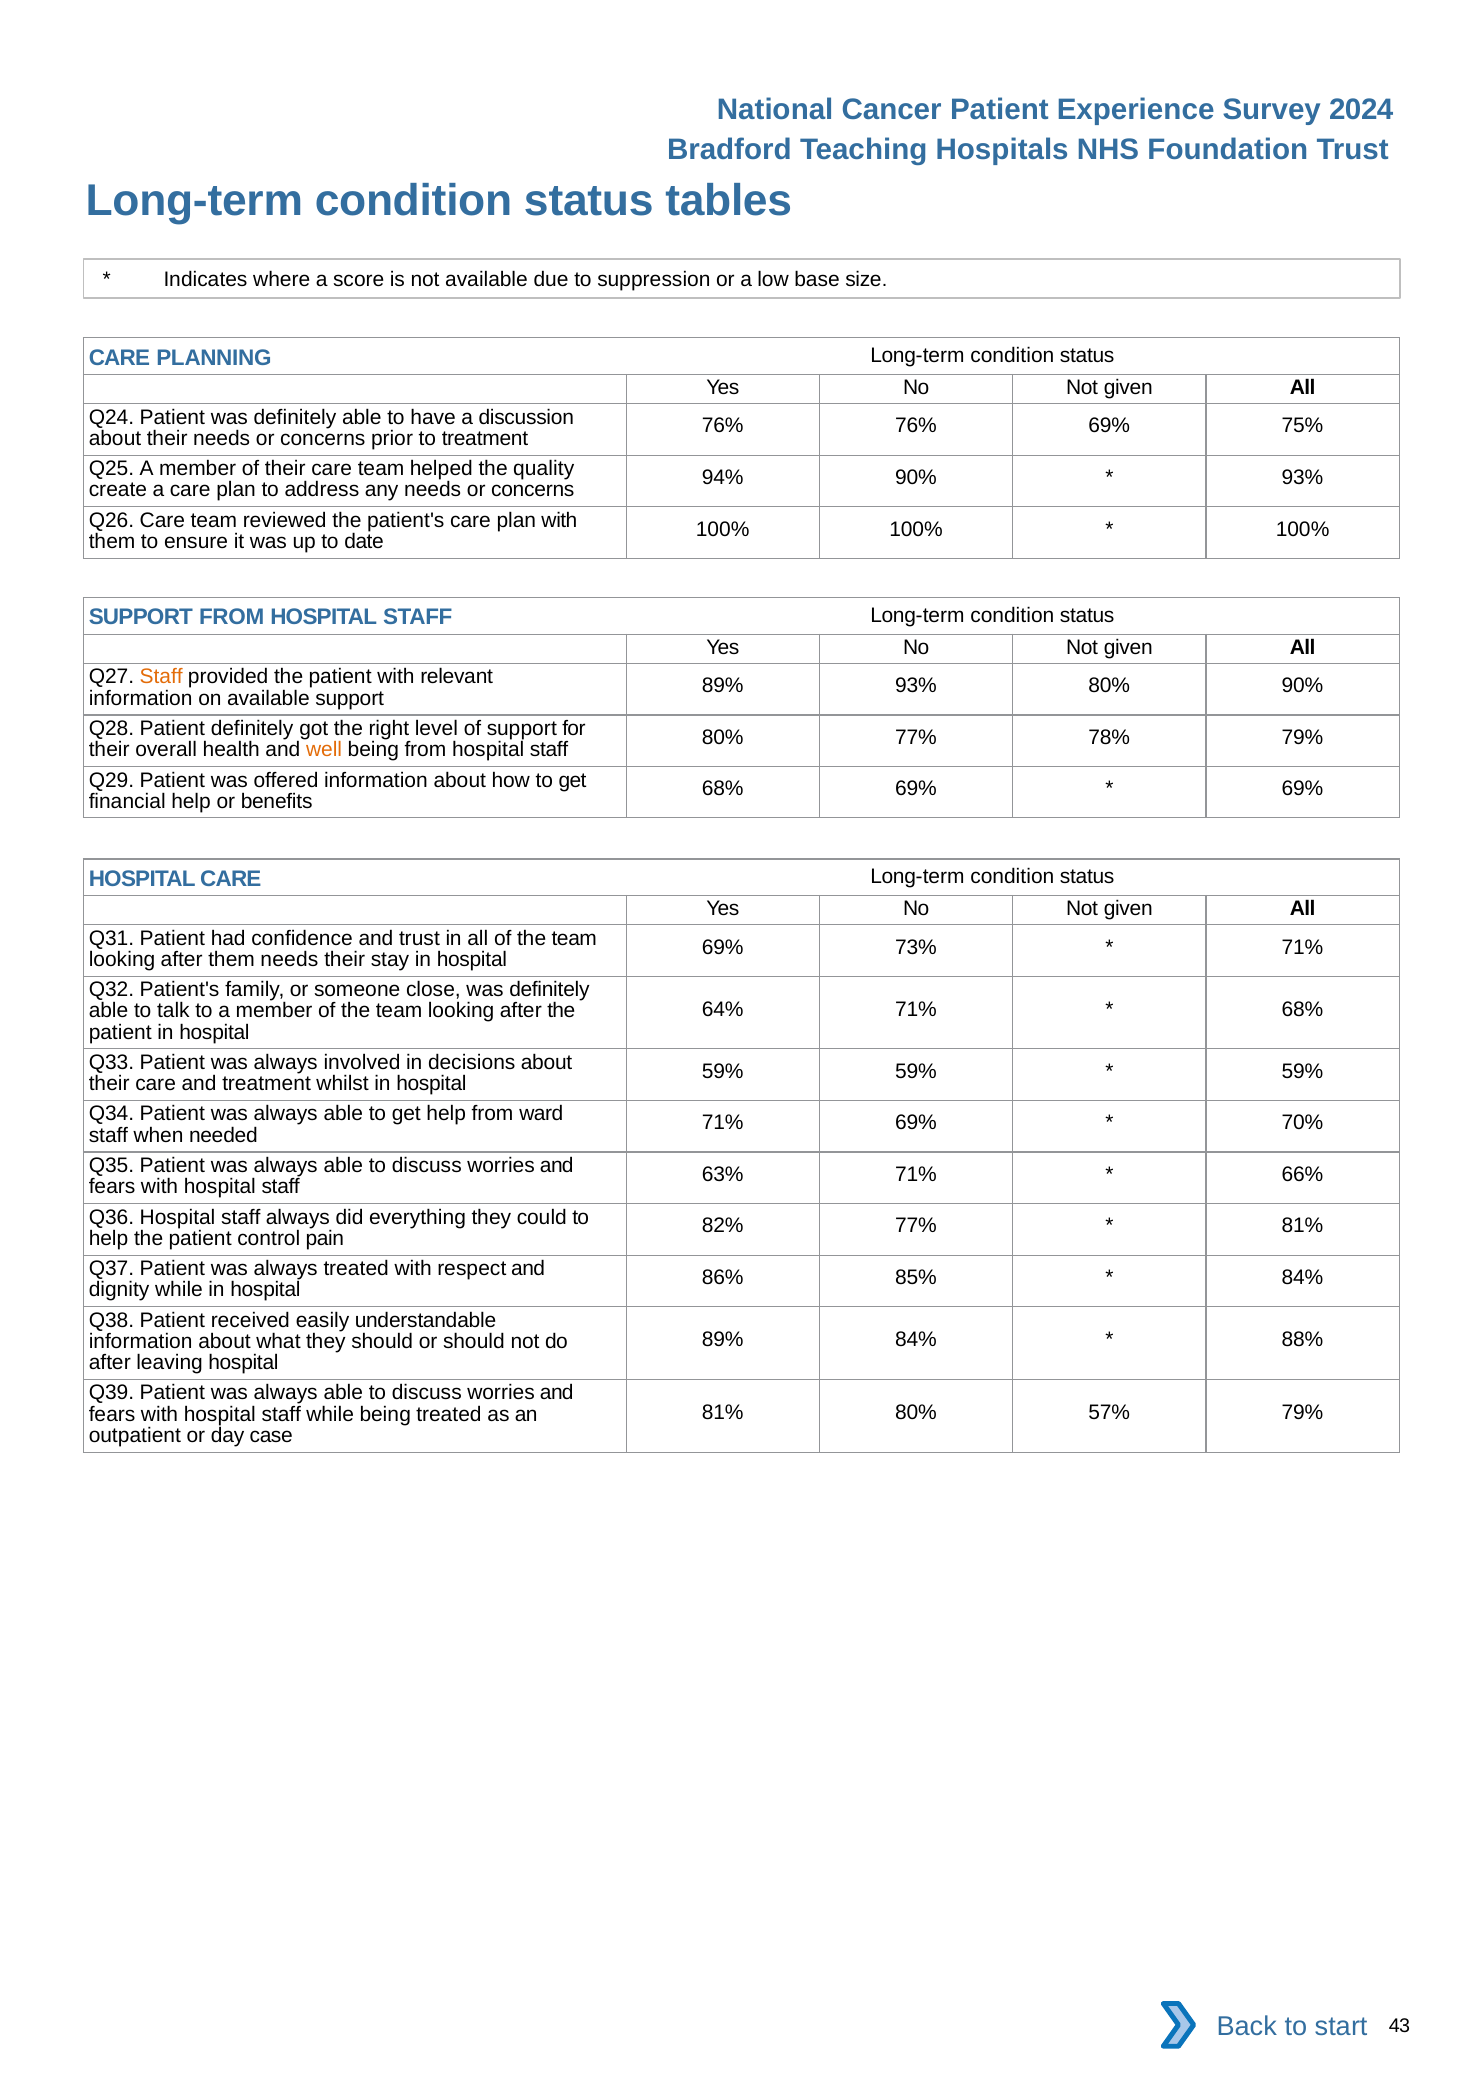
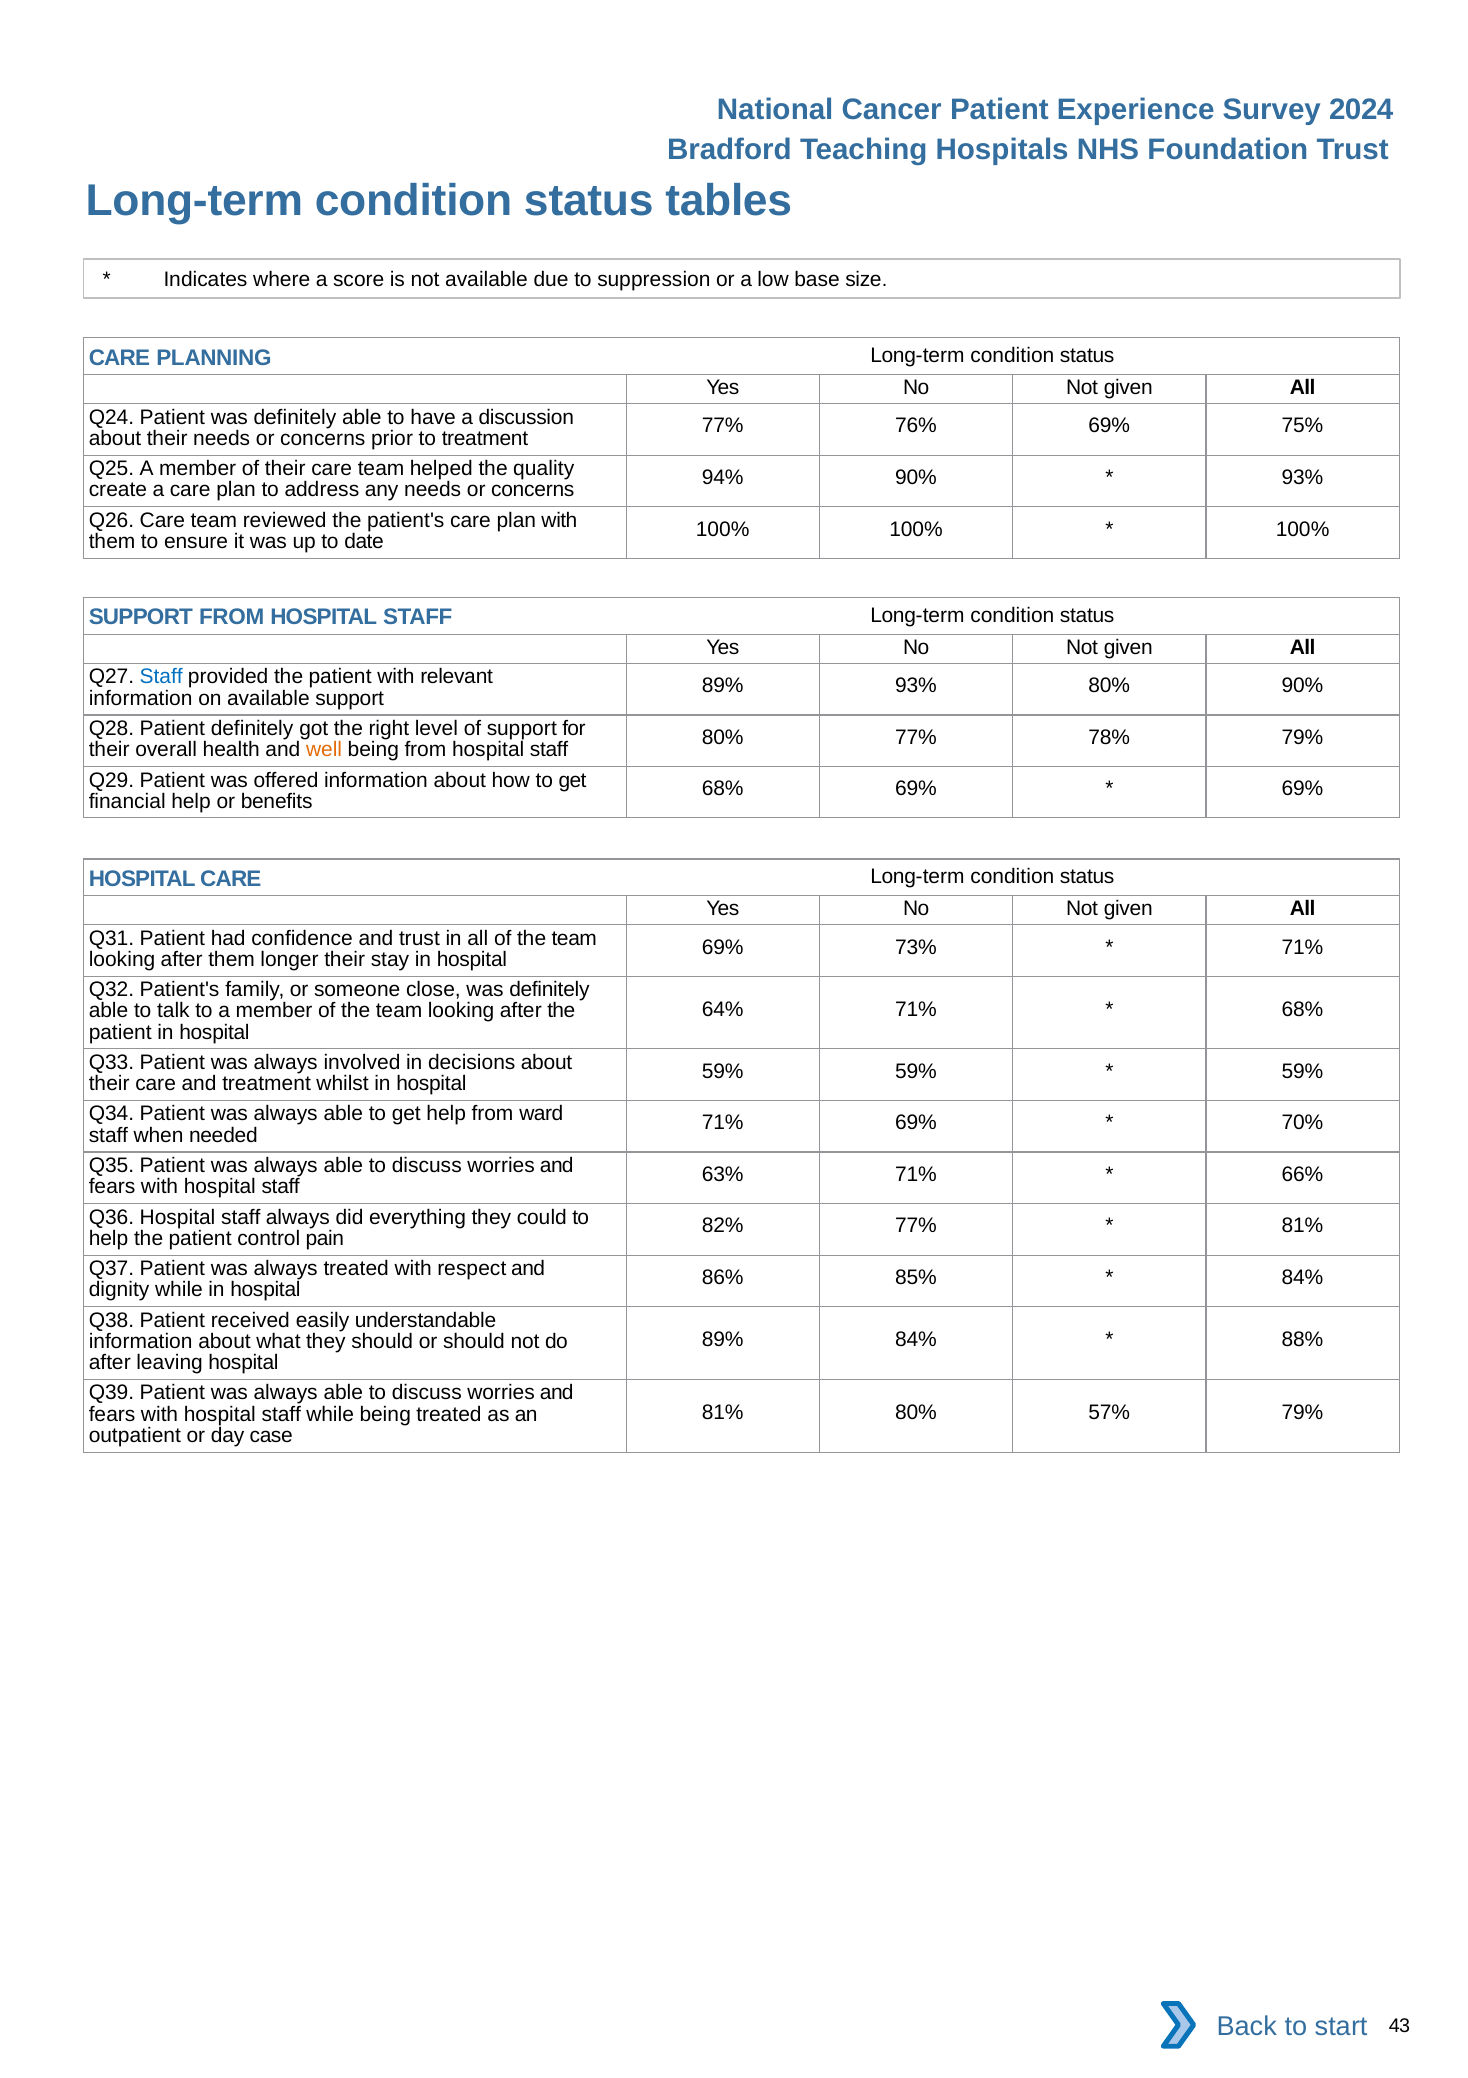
76%: 76% -> 77% (723, 426)
Staff colour: orange -> blue (161, 677)
them needs: needs -> longer (290, 959)
